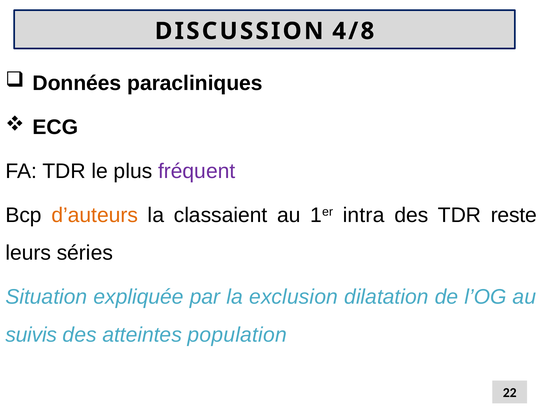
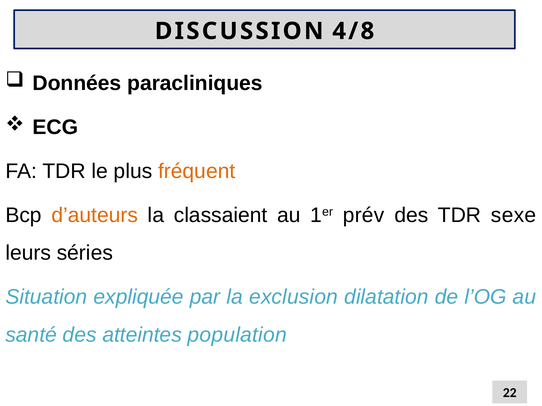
fréquent colour: purple -> orange (197, 171)
intra: intra -> prév (364, 215)
reste: reste -> sexe (514, 215)
suivis: suivis -> santé (31, 335)
